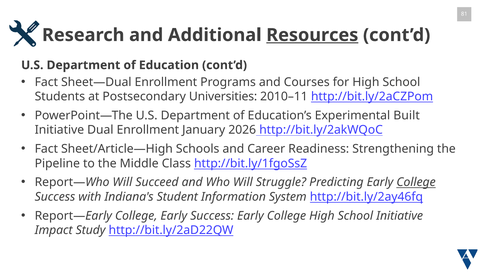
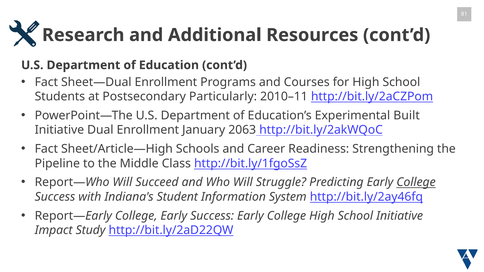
Resources underline: present -> none (312, 35)
Universities: Universities -> Particularly (223, 97)
2026: 2026 -> 2063 (242, 130)
